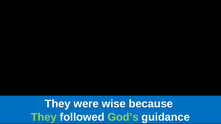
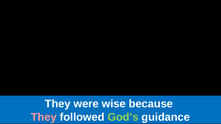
They colour: light green -> pink (44, 117)
